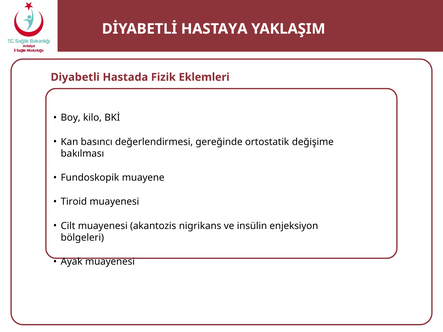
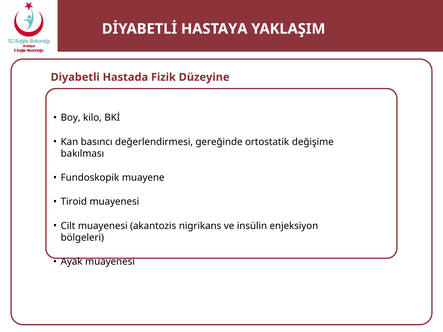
Eklemleri: Eklemleri -> Düzeyine (204, 77)
